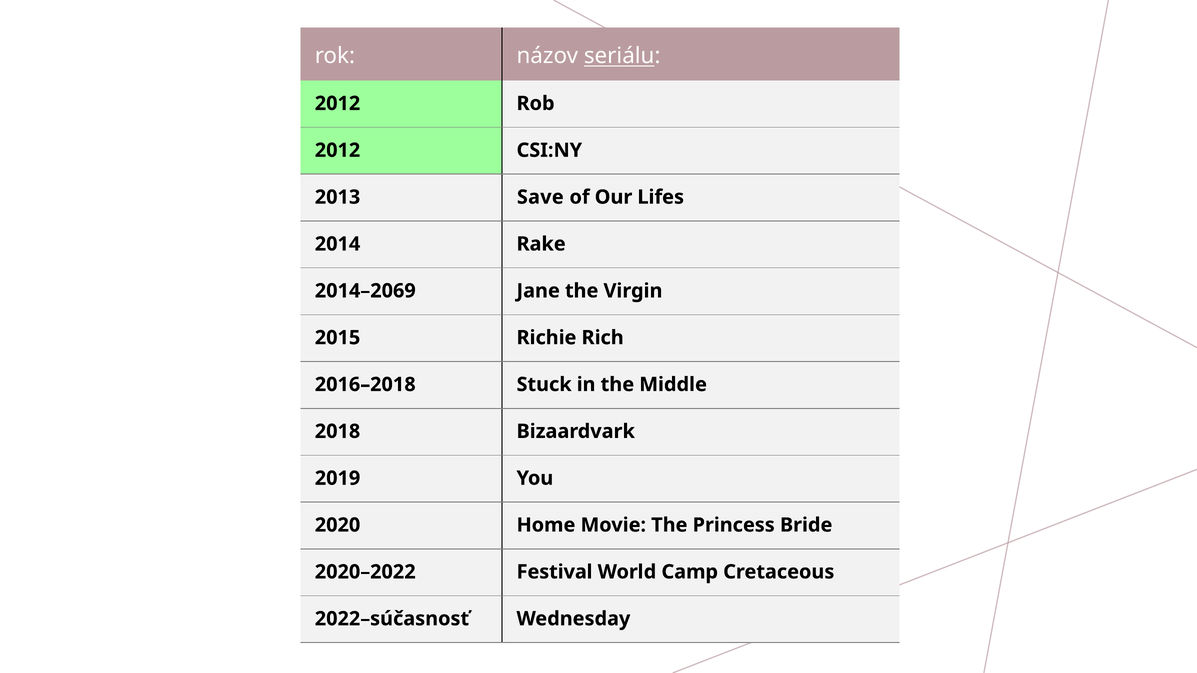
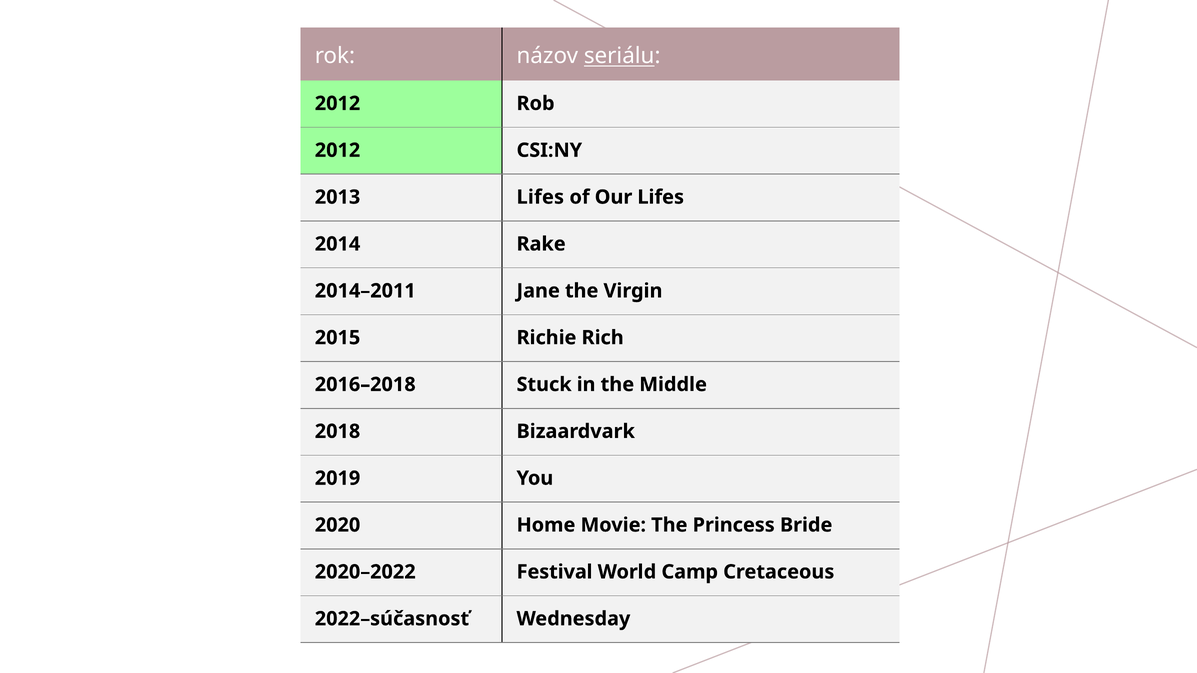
2013 Save: Save -> Lifes (540, 197)
2014–2069: 2014–2069 -> 2014–2011 (365, 291)
